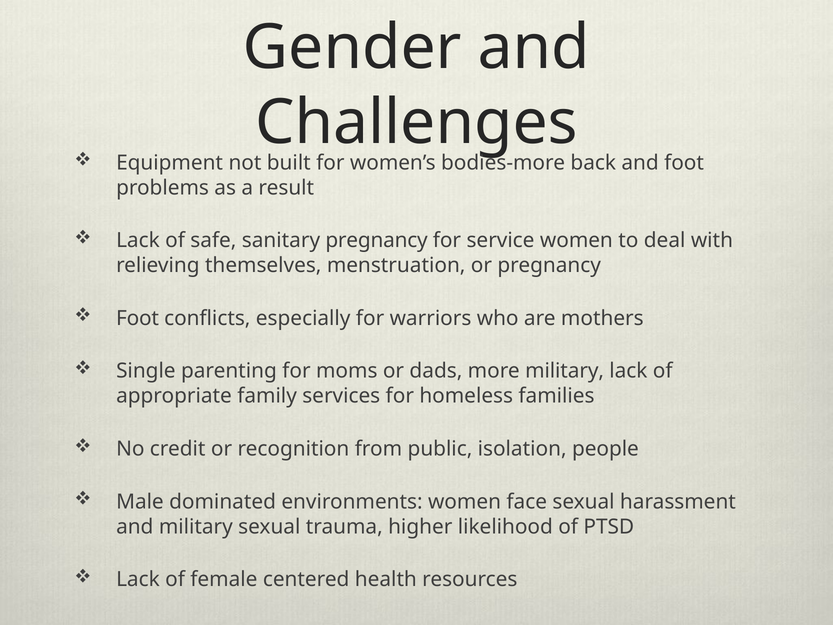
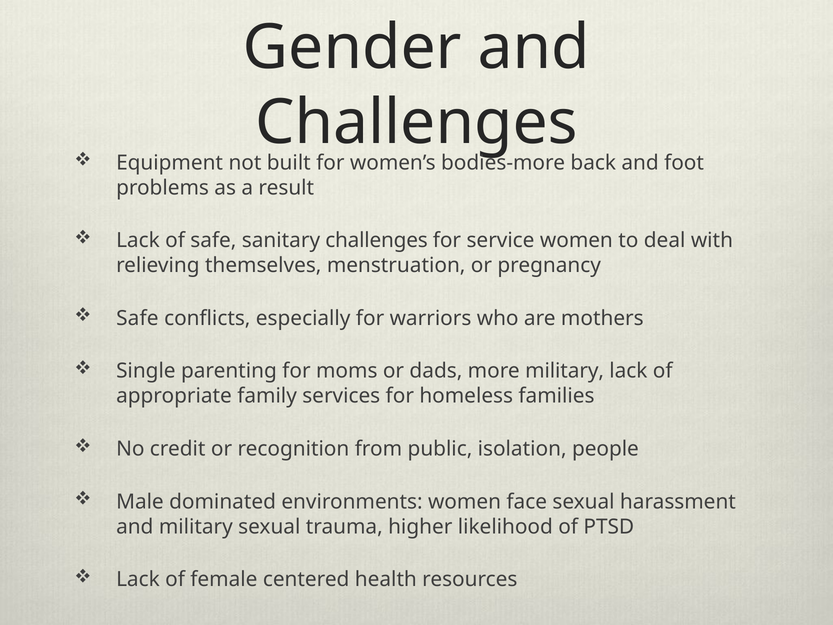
sanitary pregnancy: pregnancy -> challenges (377, 240)
Foot: Foot -> Safe (137, 318)
